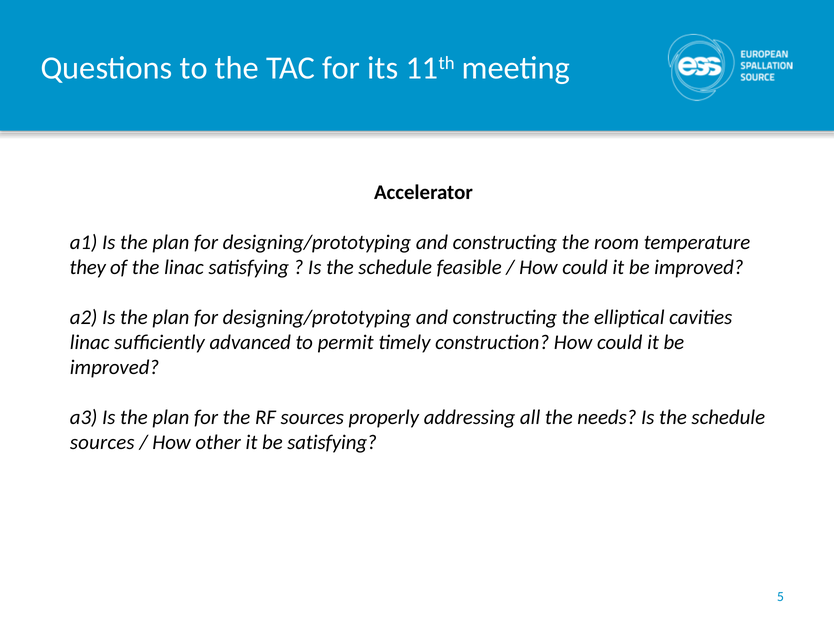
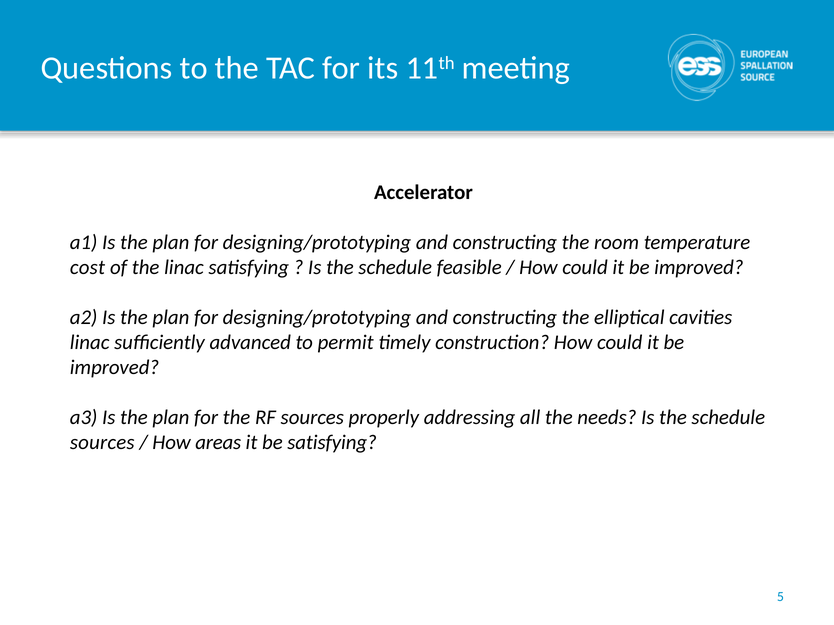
they: they -> cost (87, 268)
other: other -> areas (218, 443)
